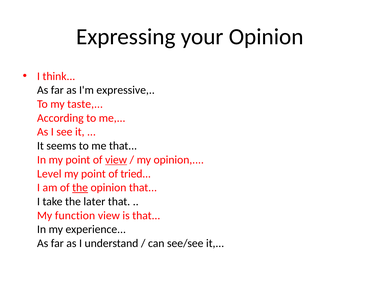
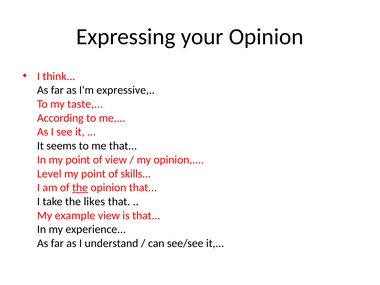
view underline: present -> none (116, 160)
tried: tried -> skills (136, 174)
later: later -> likes (94, 202)
function: function -> example (75, 215)
